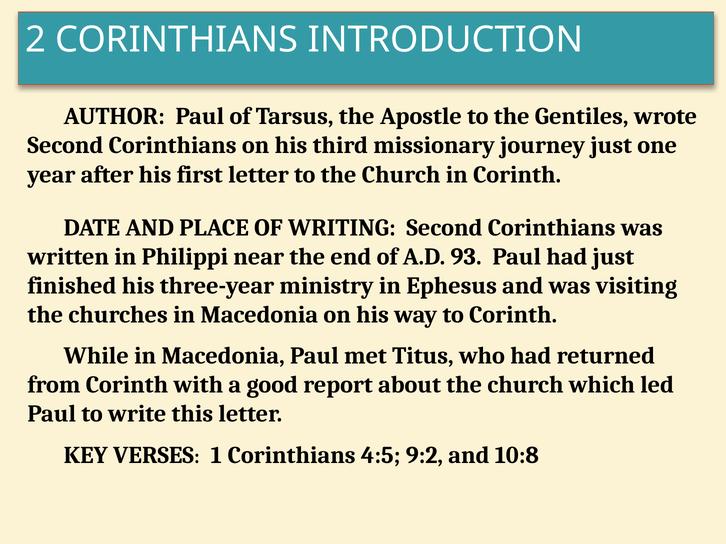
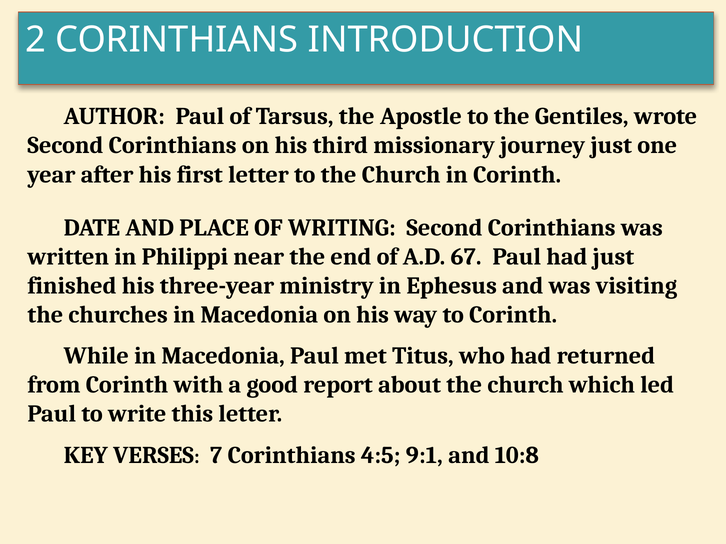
93: 93 -> 67 (466, 257)
1: 1 -> 7 (216, 455)
9:2: 9:2 -> 9:1 (424, 455)
